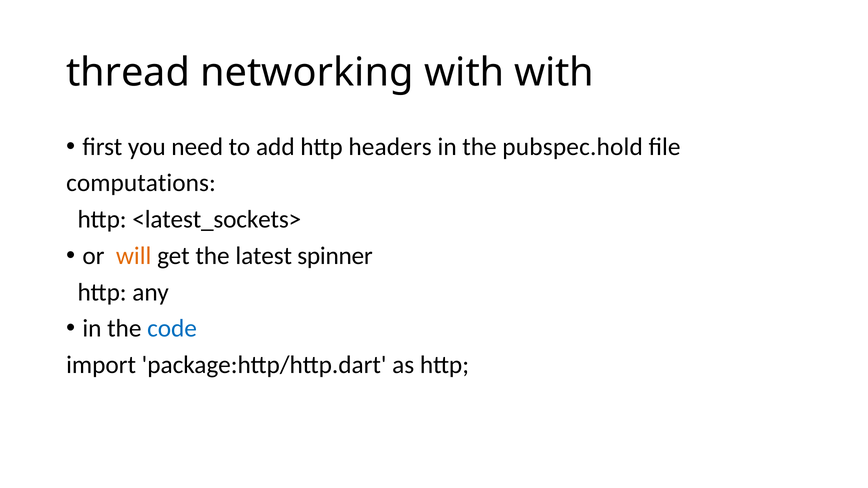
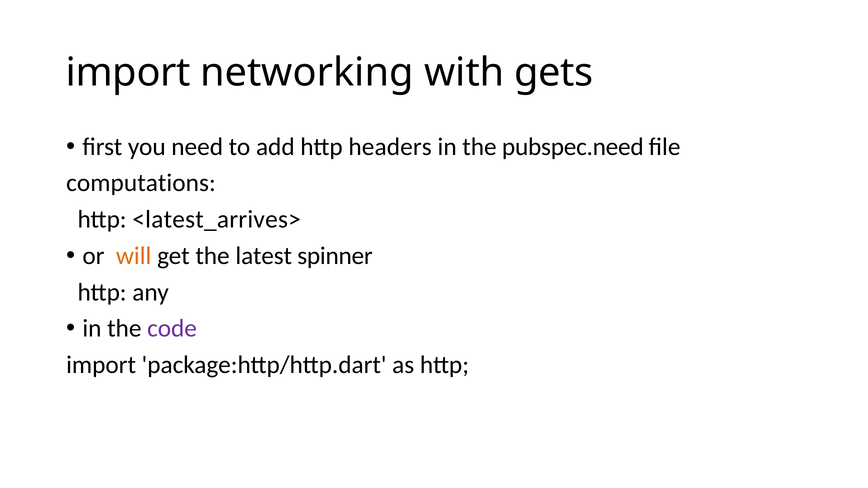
thread: thread -> import (128, 73)
with with: with -> gets (554, 73)
pubspec.hold: pubspec.hold -> pubspec.need (573, 147)
<latest_sockets>: <latest_sockets> -> <latest_arrives> (217, 220)
code colour: blue -> purple (172, 329)
